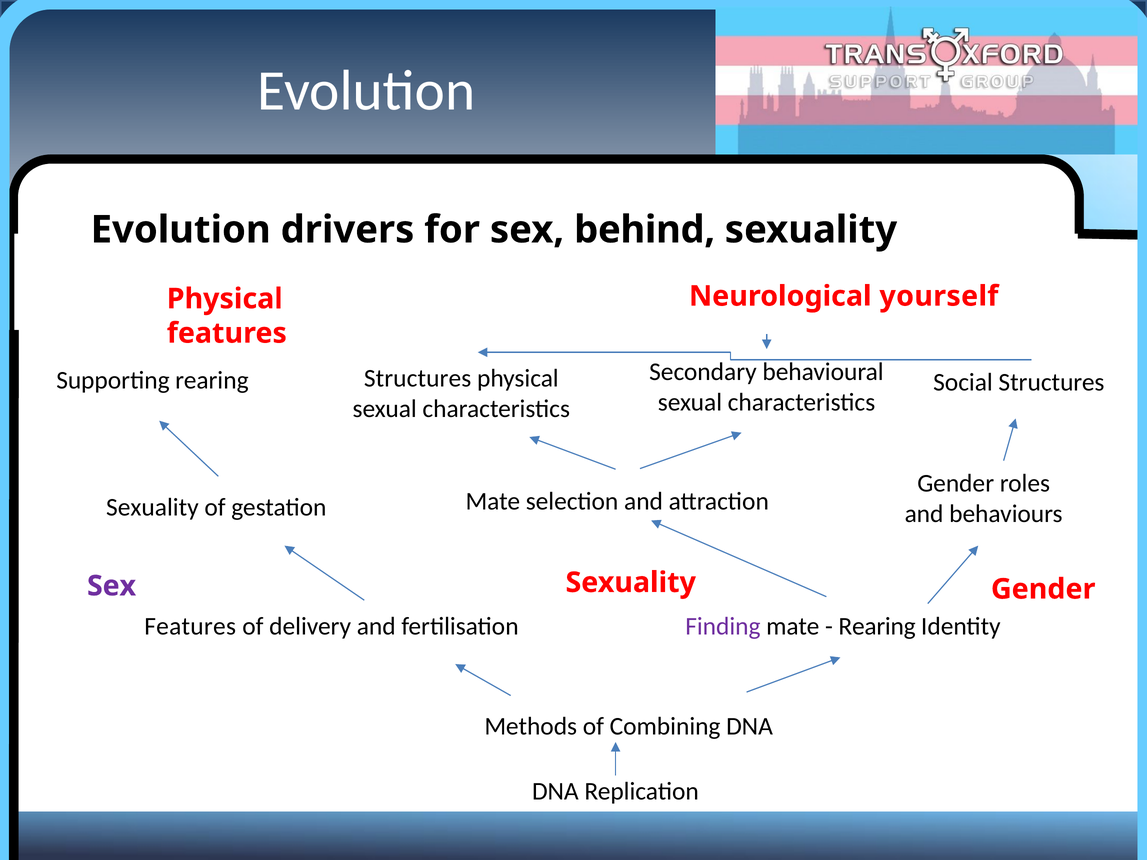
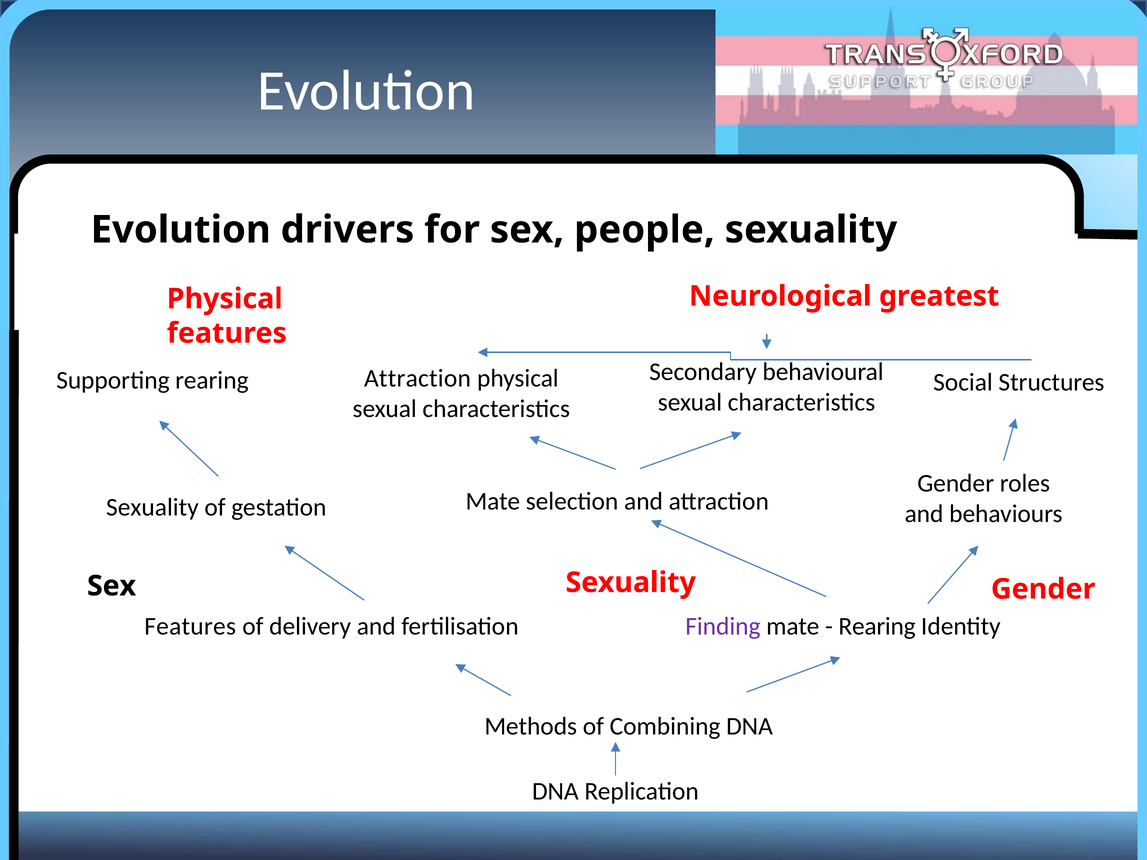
behind: behind -> people (644, 230)
yourself: yourself -> greatest (939, 296)
Structures: Structures -> Attraction (418, 378)
Sex colour: purple -> black (112, 586)
